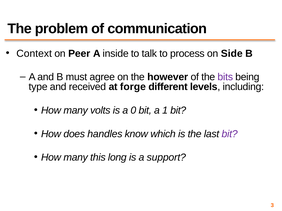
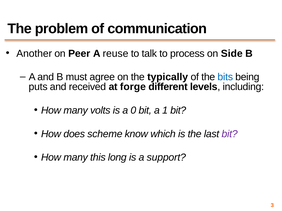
Context: Context -> Another (34, 54)
inside: inside -> reuse (116, 54)
however: however -> typically (168, 77)
bits colour: purple -> blue (225, 77)
type: type -> puts (38, 87)
handles: handles -> scheme (105, 134)
